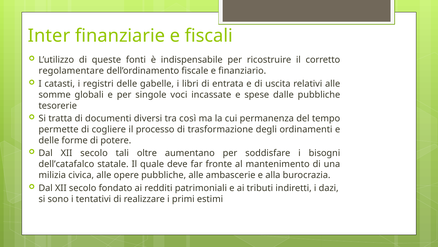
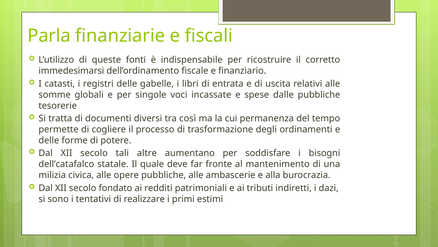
Inter: Inter -> Parla (49, 36)
regolamentare: regolamentare -> immedesimarsi (71, 71)
oltre: oltre -> altre (147, 153)
